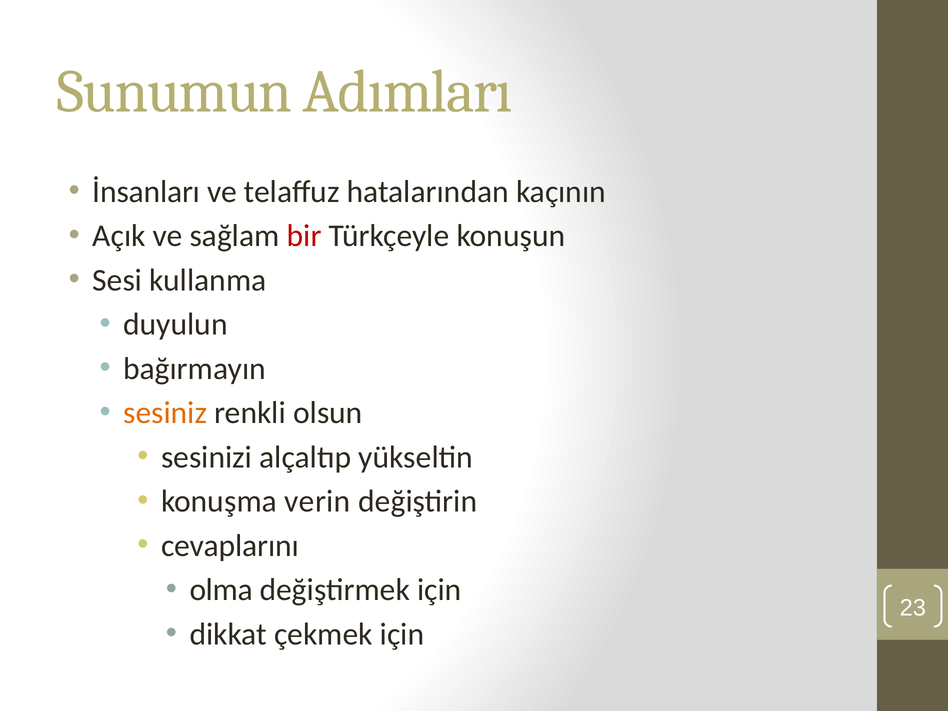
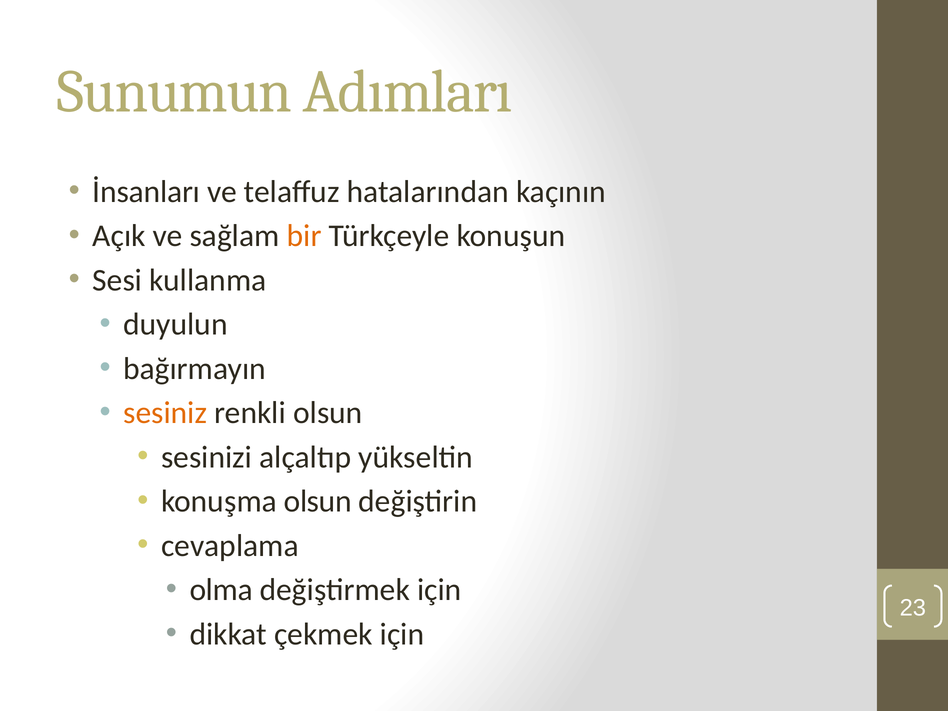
bir colour: red -> orange (304, 236)
konuşma verin: verin -> olsun (318, 501)
cevaplarını: cevaplarını -> cevaplama (230, 546)
